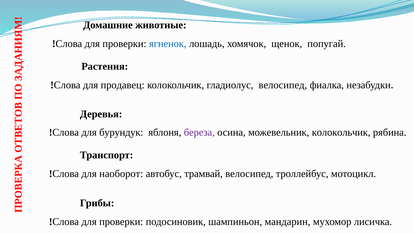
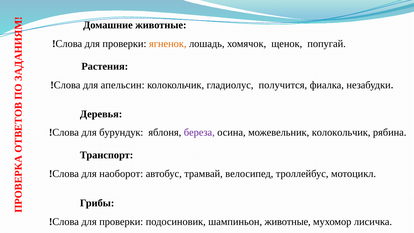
ягненок colour: blue -> orange (168, 44)
продавец: продавец -> апельсин (123, 85)
гладиолус велосипед: велосипед -> получится (283, 85)
шампиньон мандарин: мандарин -> животные (288, 222)
